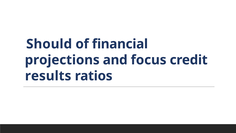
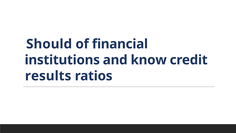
projections: projections -> institutions (62, 60)
focus: focus -> know (149, 60)
